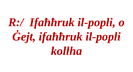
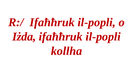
Ġejt: Ġejt -> Iżda (24, 36)
